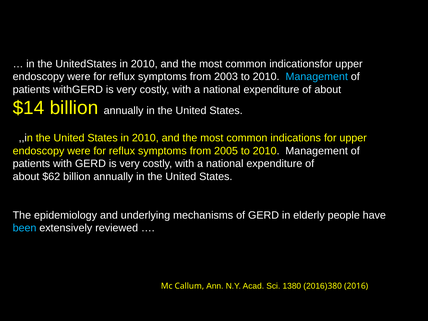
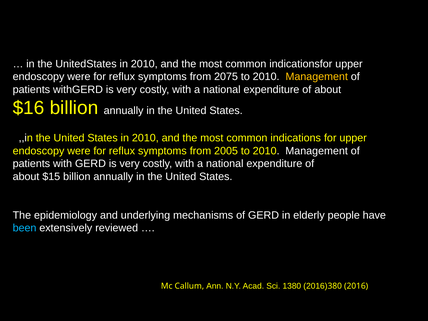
2003: 2003 -> 2075 (226, 77)
Management colour: light blue -> yellow (317, 77)
$14: $14 -> $16 (29, 108)
$62: $62 -> $15 (51, 177)
